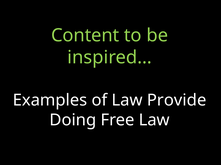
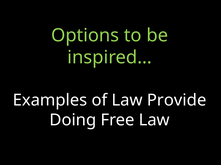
Content: Content -> Options (85, 36)
